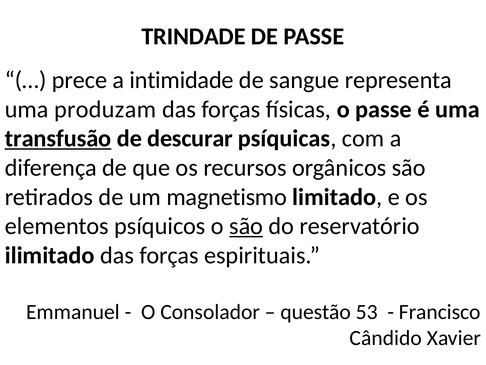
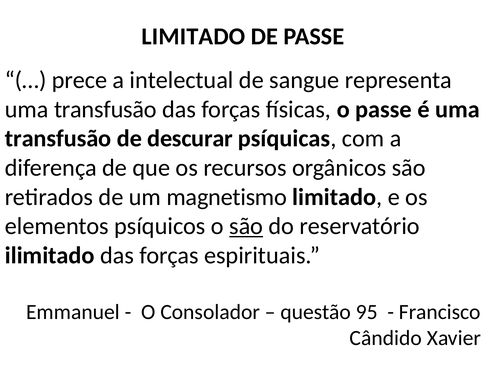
TRINDADE: TRINDADE -> LIMITADO (193, 36)
intimidade: intimidade -> intelectual (182, 80)
produzam: produzam -> transfusão (105, 109)
transfusão underline: present -> none (58, 138)
53: 53 -> 95 (367, 312)
